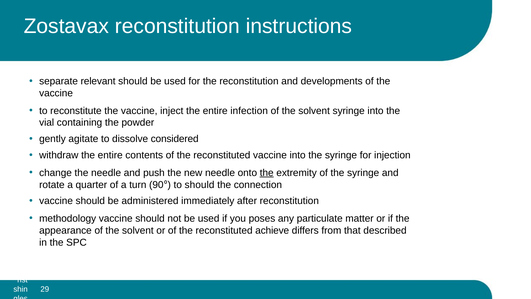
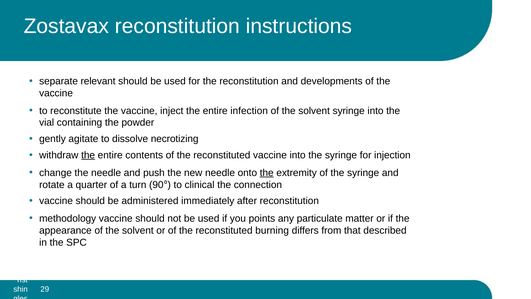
considered: considered -> necrotizing (175, 139)
the underline: none -> present (88, 155)
to should: should -> clinical (200, 185)
poses: poses -> points (262, 218)
achieve: achieve -> burning (272, 230)
